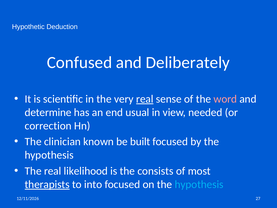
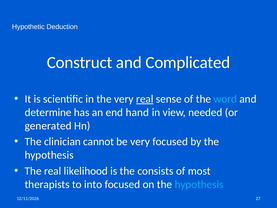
Confused: Confused -> Construct (80, 62)
Deliberately: Deliberately -> Complicated (188, 62)
word colour: pink -> light blue (225, 99)
usual: usual -> hand (137, 112)
correction: correction -> generated (48, 126)
known: known -> cannot (99, 142)
be built: built -> very (140, 142)
therapists underline: present -> none (47, 184)
